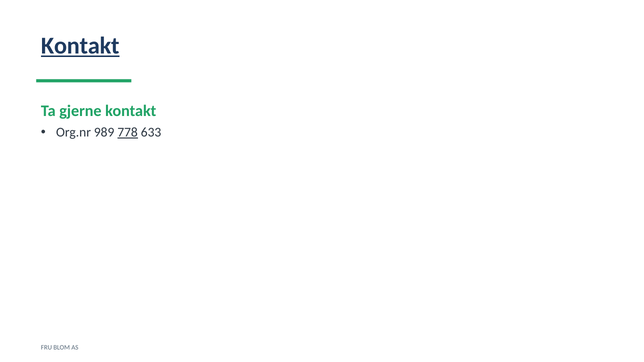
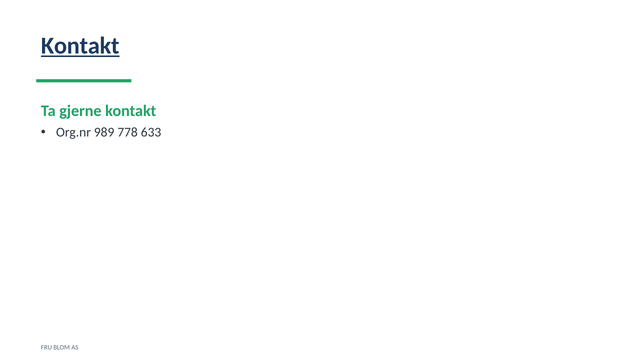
778 underline: present -> none (128, 132)
